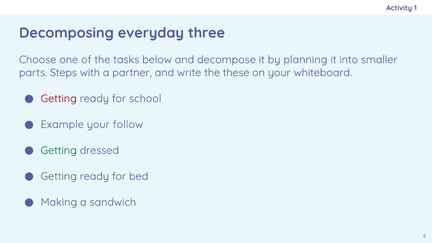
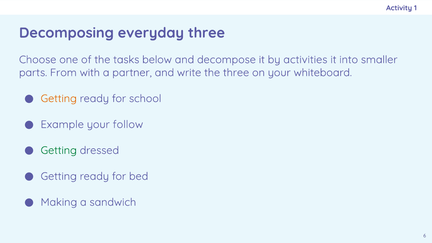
planning: planning -> activities (305, 60)
Steps: Steps -> From (63, 73)
the these: these -> three (236, 73)
Getting colour: red -> orange (59, 99)
